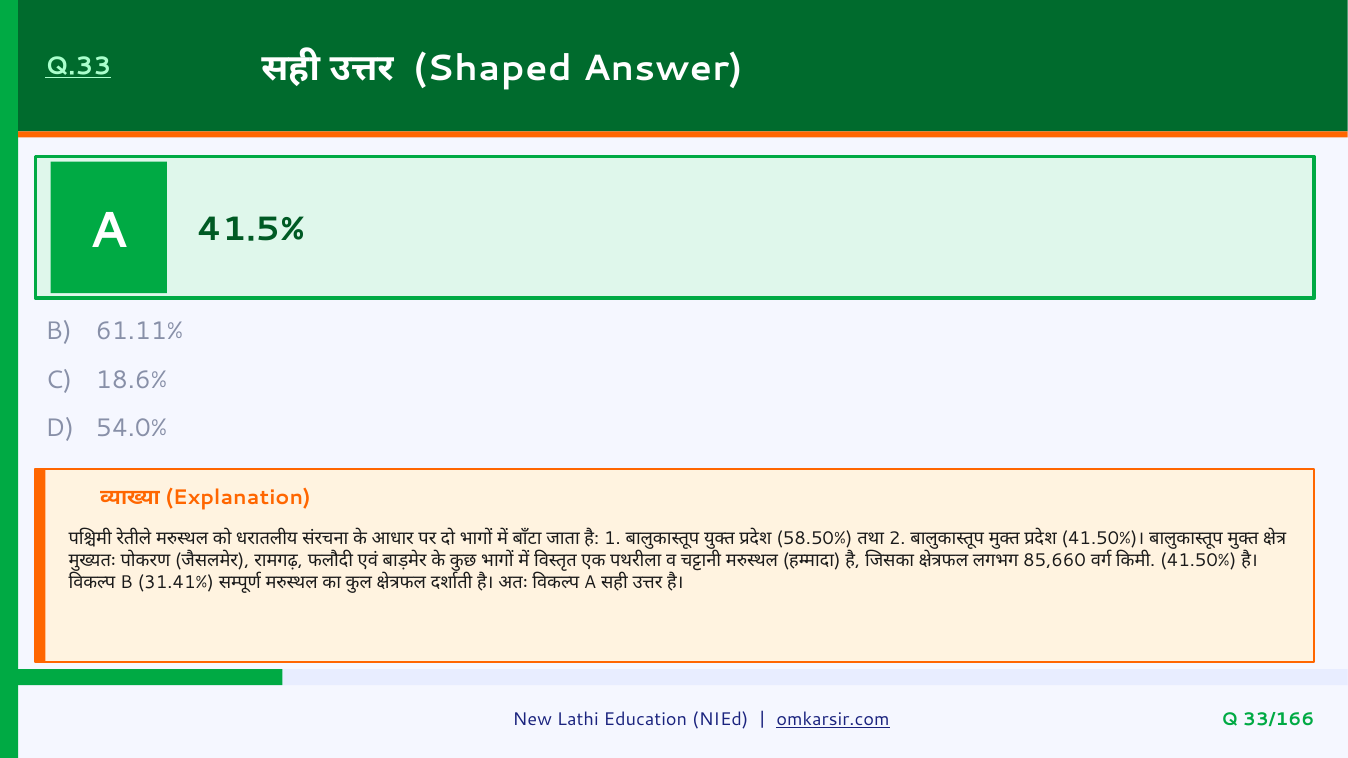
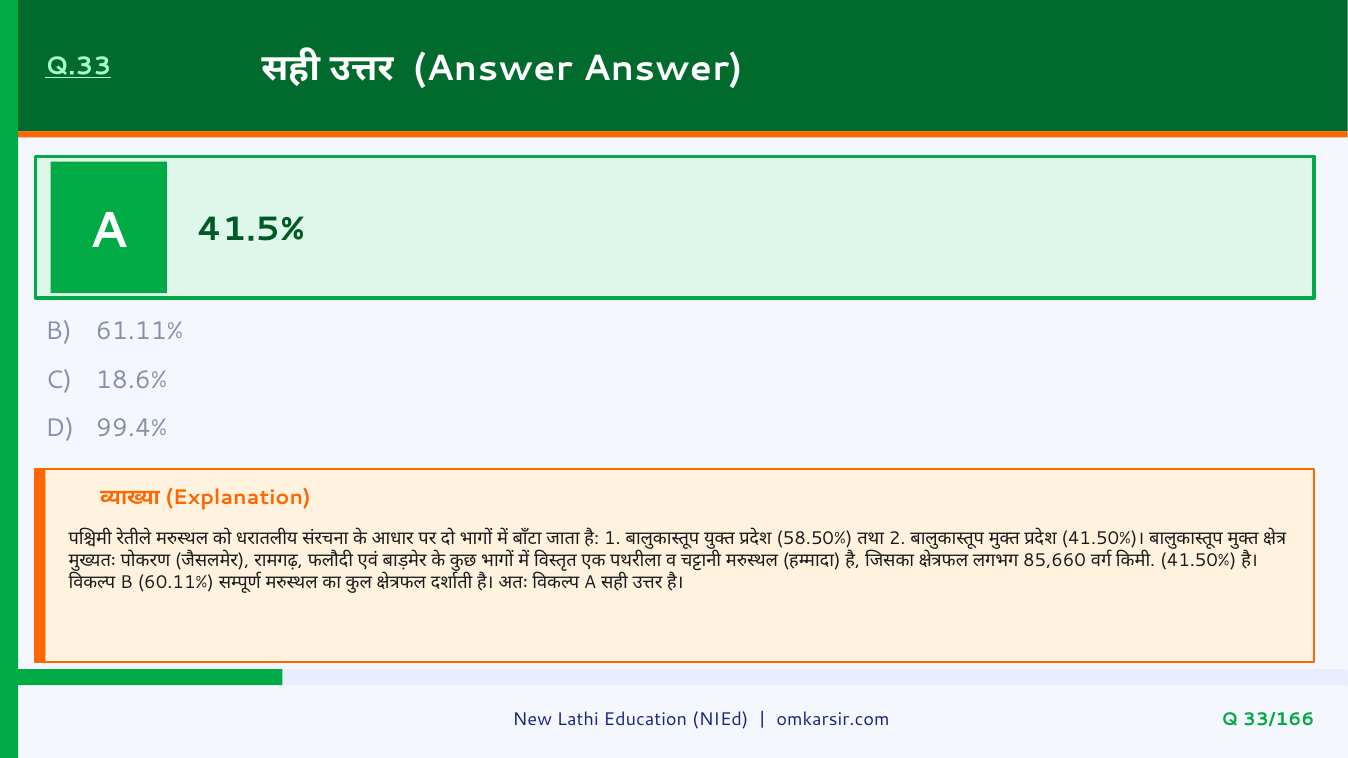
Shaped: Shaped -> Answer (493, 68)
54.0%: 54.0% -> 99.4% (132, 428)
31.41%: 31.41% -> 60.11% (176, 582)
omkarsir.com underline: present -> none (833, 720)
